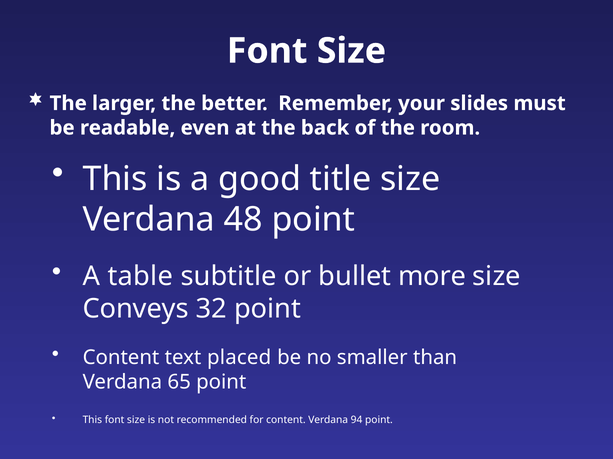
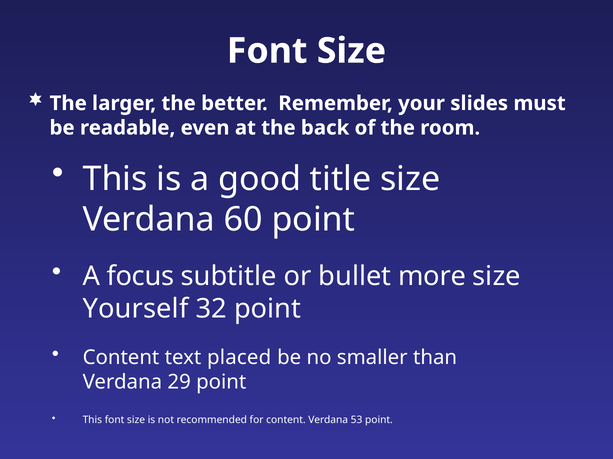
48: 48 -> 60 (243, 220)
table: table -> focus (141, 277)
Conveys: Conveys -> Yourself (136, 309)
65: 65 -> 29 (179, 382)
94: 94 -> 53 (357, 421)
